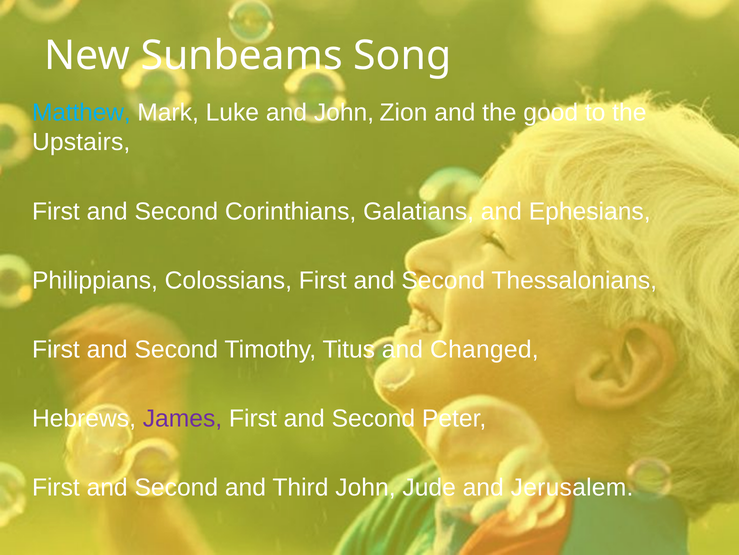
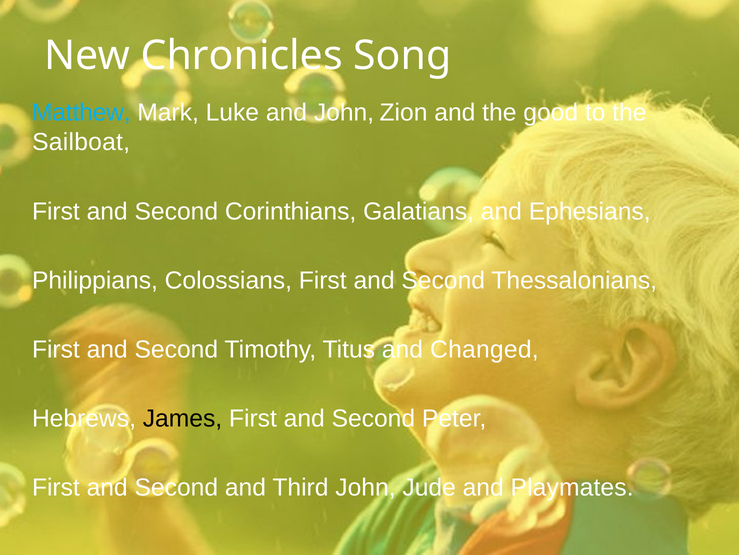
Sunbeams: Sunbeams -> Chronicles (242, 56)
Upstairs: Upstairs -> Sailboat (81, 142)
James colour: purple -> black (182, 418)
Jerusalem: Jerusalem -> Playmates (572, 487)
